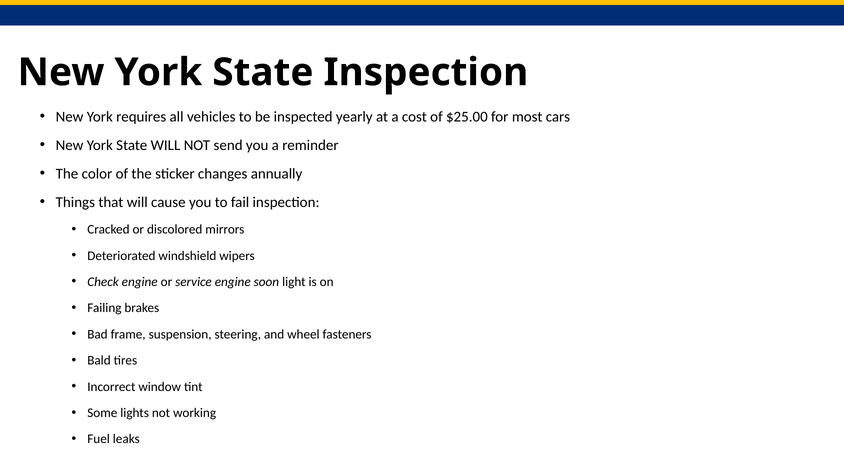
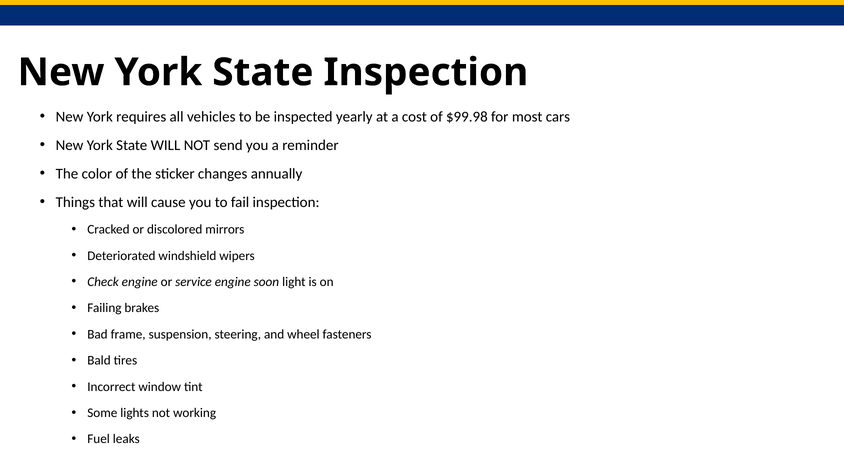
$25.00: $25.00 -> $99.98 (467, 117)
